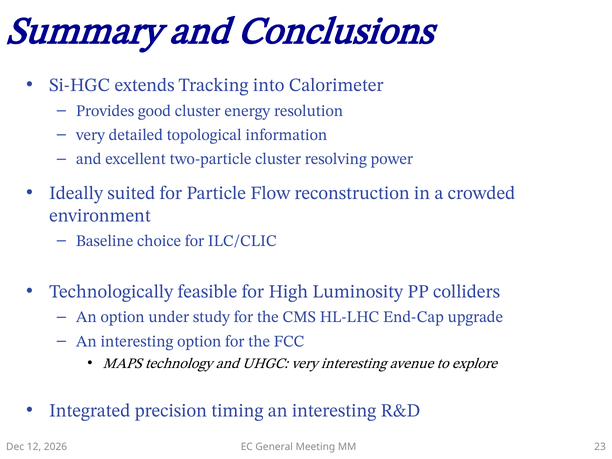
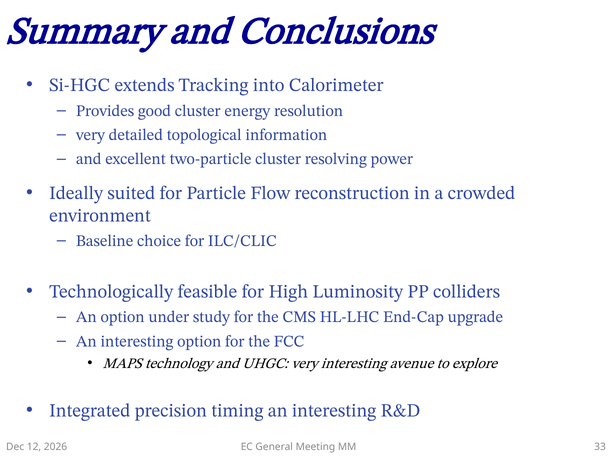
23: 23 -> 33 (600, 447)
